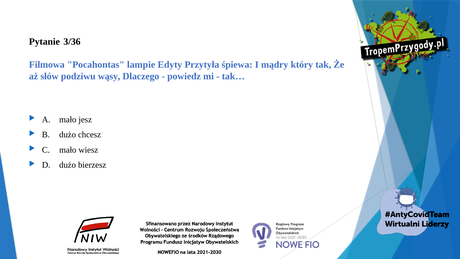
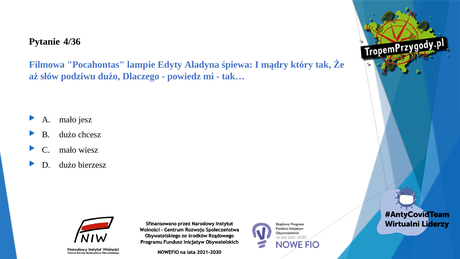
3/36: 3/36 -> 4/36 (72, 42)
Przytyła: Przytyła -> Aladyna (202, 65)
podziwu wąsy: wąsy -> dużo (109, 76)
